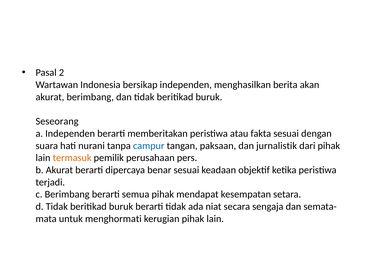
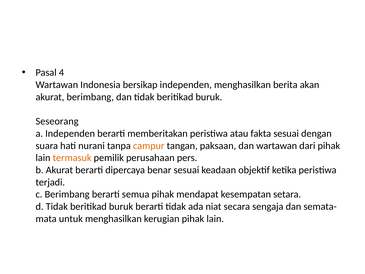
2: 2 -> 4 (61, 72)
campur colour: blue -> orange (149, 146)
dan jurnalistik: jurnalistik -> wartawan (277, 146)
untuk menghormati: menghormati -> menghasilkan (113, 219)
